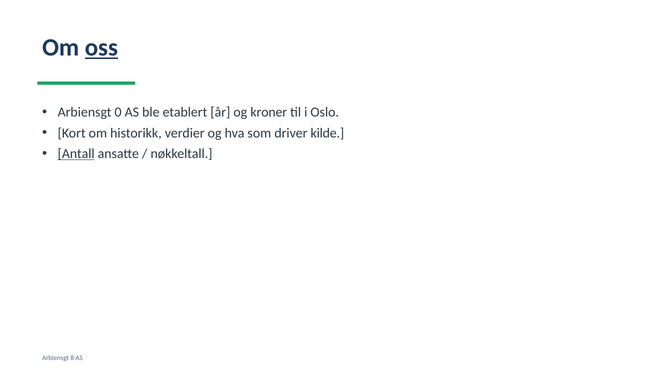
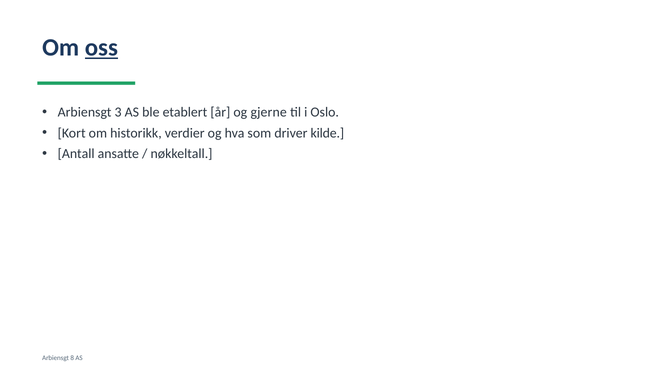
0: 0 -> 3 (118, 112)
kroner: kroner -> gjerne (269, 112)
Antall underline: present -> none (76, 154)
